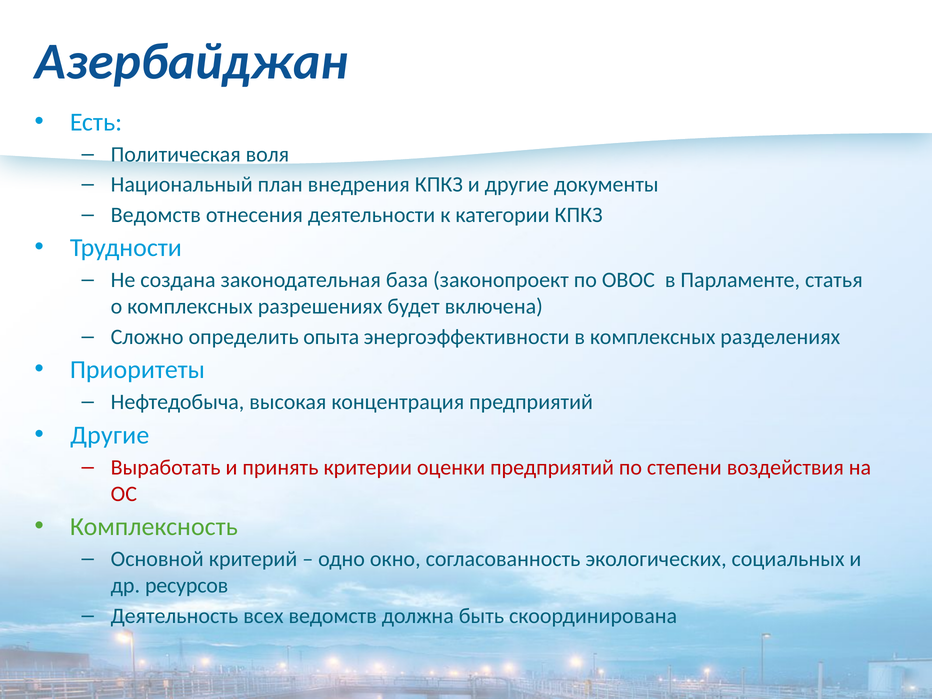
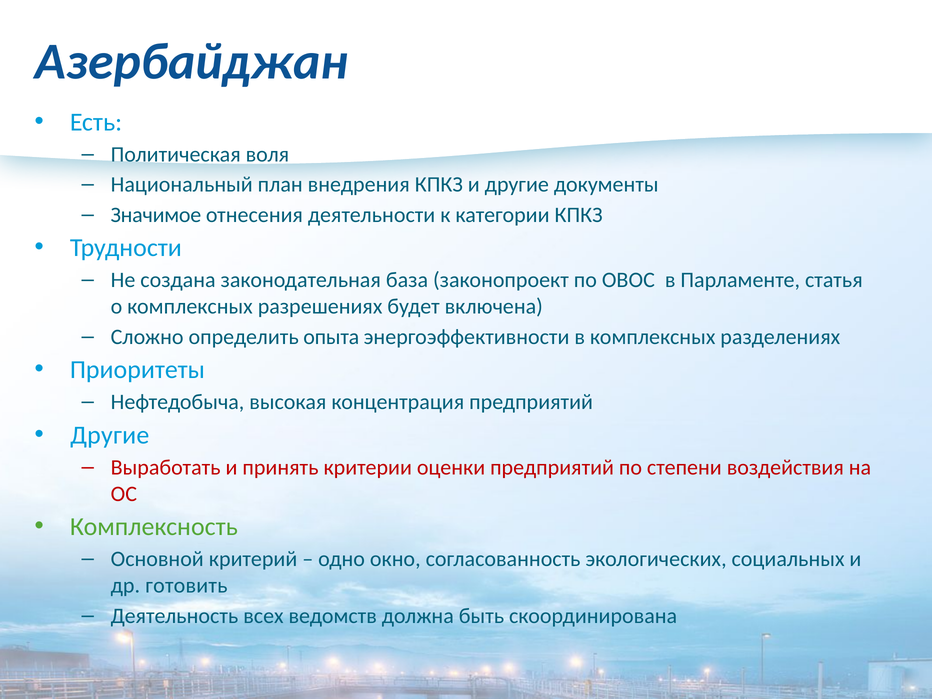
Ведомств: Ведомств -> Значимое (156, 215)
ресурсов: ресурсов -> готовить (186, 586)
